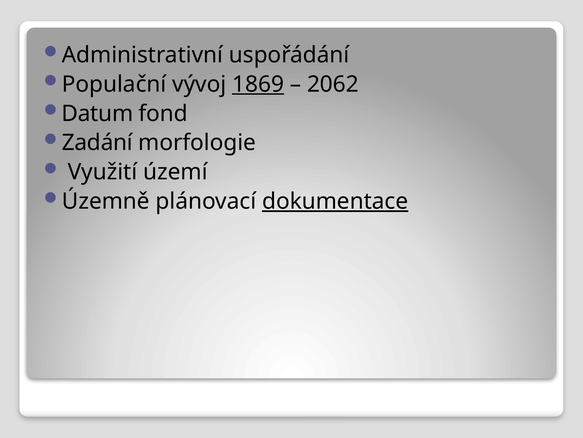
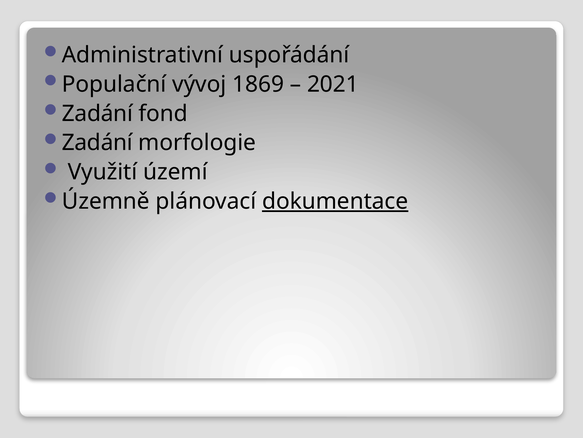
1869 underline: present -> none (258, 84)
2062: 2062 -> 2021 (333, 84)
Datum: Datum -> Zadání (97, 113)
